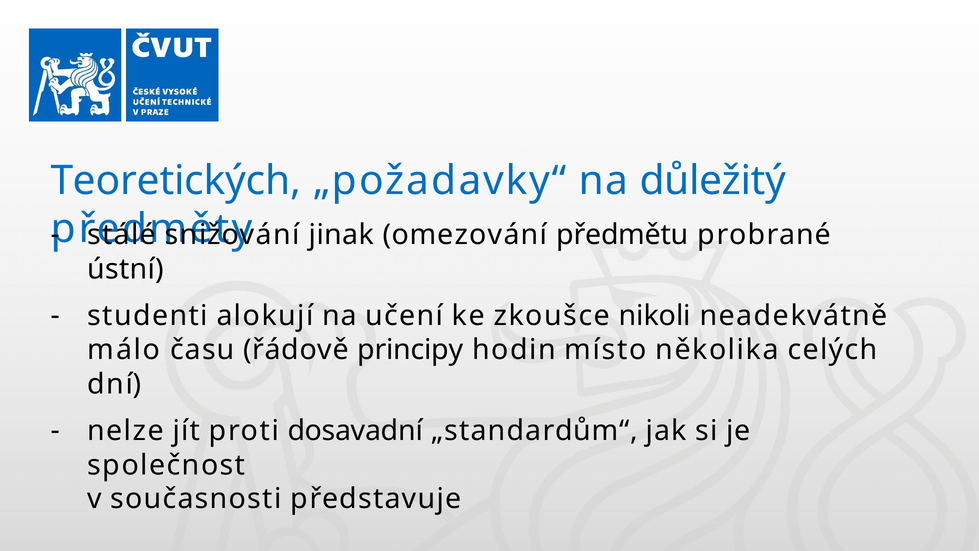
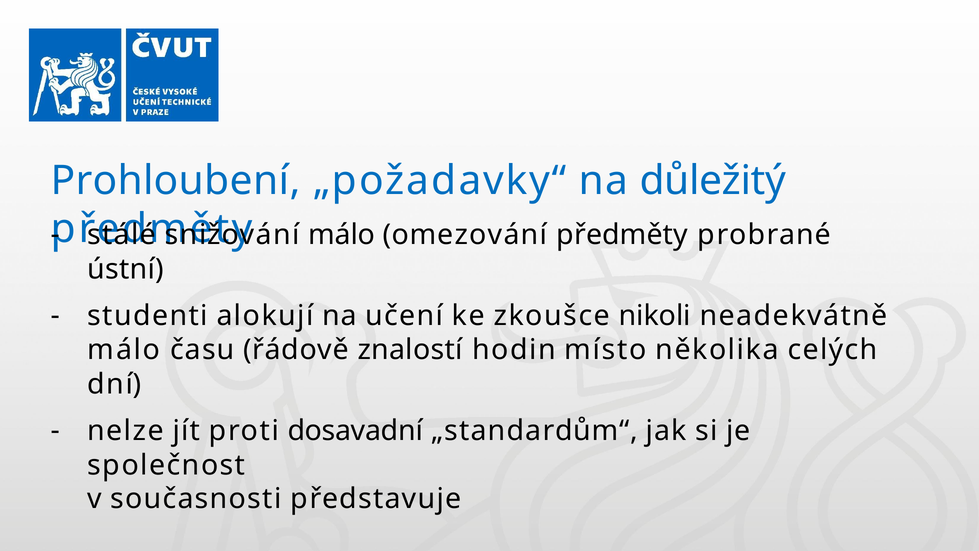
Teoretických: Teoretických -> Prohloubení (175, 181)
jinak: jinak -> málo (342, 235)
omezování předmětu: předmětu -> předměty (622, 235)
principy: principy -> znalostí (410, 350)
